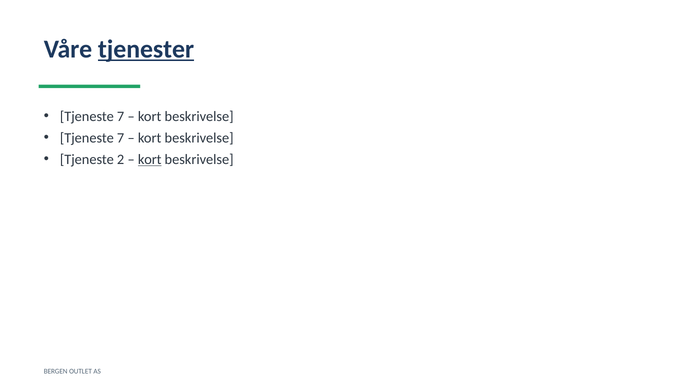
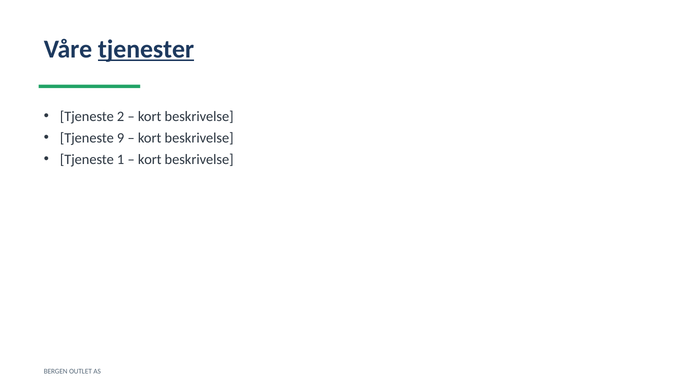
7: 7 -> 2 (121, 117)
7: 7 -> 9 (121, 138)
2: 2 -> 1 (121, 160)
kort underline: present -> none (150, 160)
